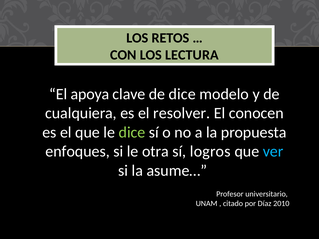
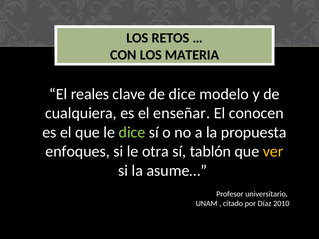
LECTURA: LECTURA -> MATERIA (192, 55)
apoya: apoya -> reales (90, 94)
resolver: resolver -> enseñar (182, 113)
logros: logros -> tablón (210, 152)
ver colour: light blue -> yellow (273, 152)
